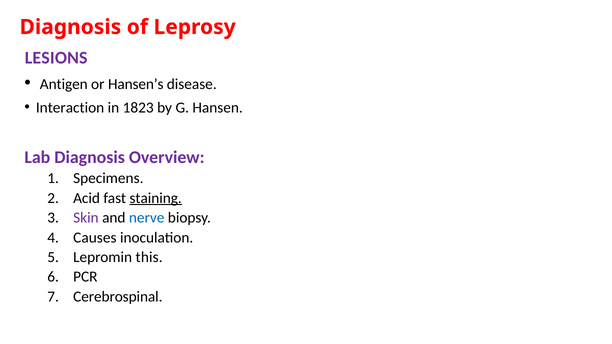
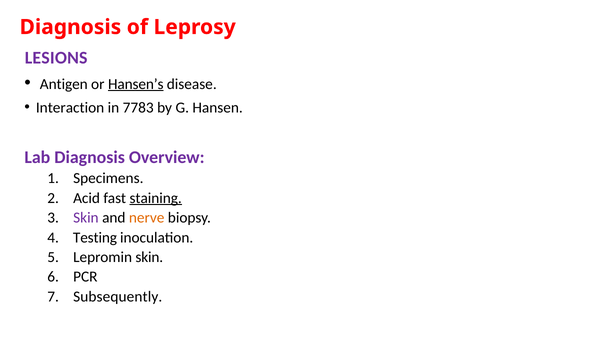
Hansen’s underline: none -> present (136, 84)
1823: 1823 -> 7783 (138, 108)
nerve colour: blue -> orange (147, 218)
Causes: Causes -> Testing (95, 238)
Lepromin this: this -> skin (149, 257)
Cerebrospinal: Cerebrospinal -> Subsequently (118, 297)
